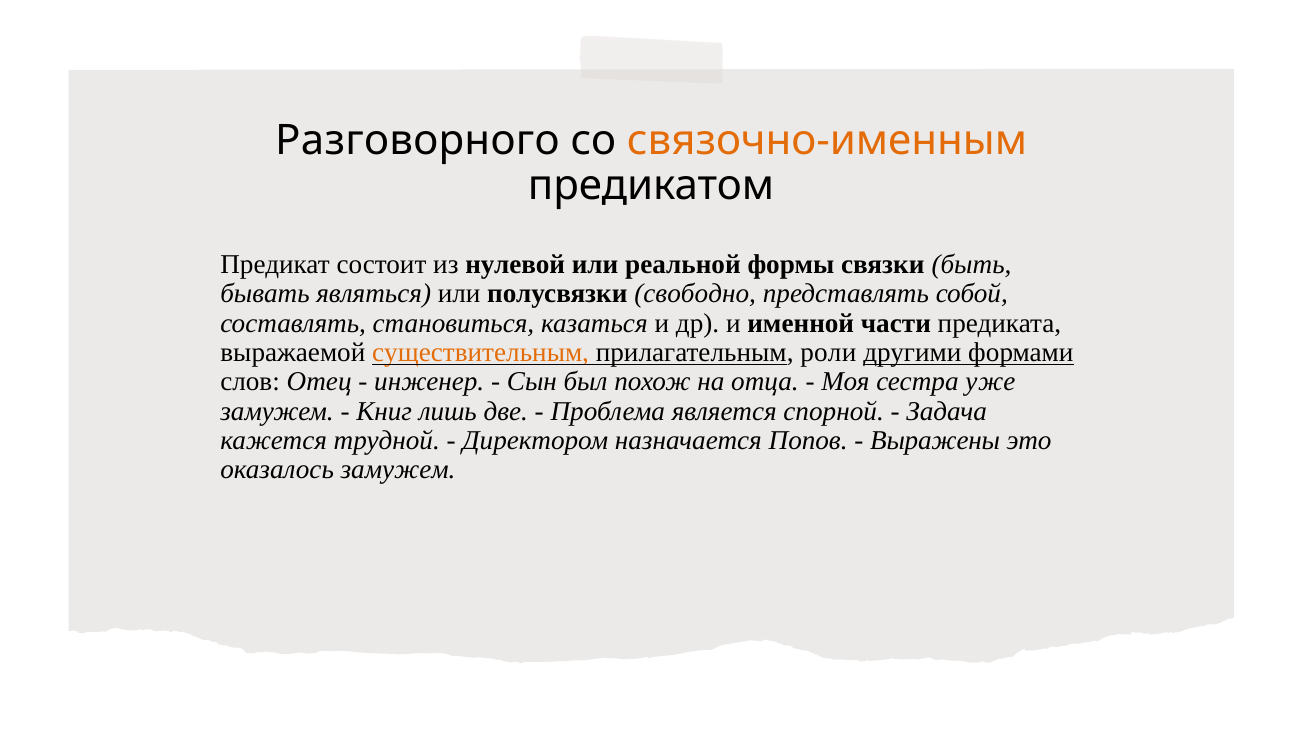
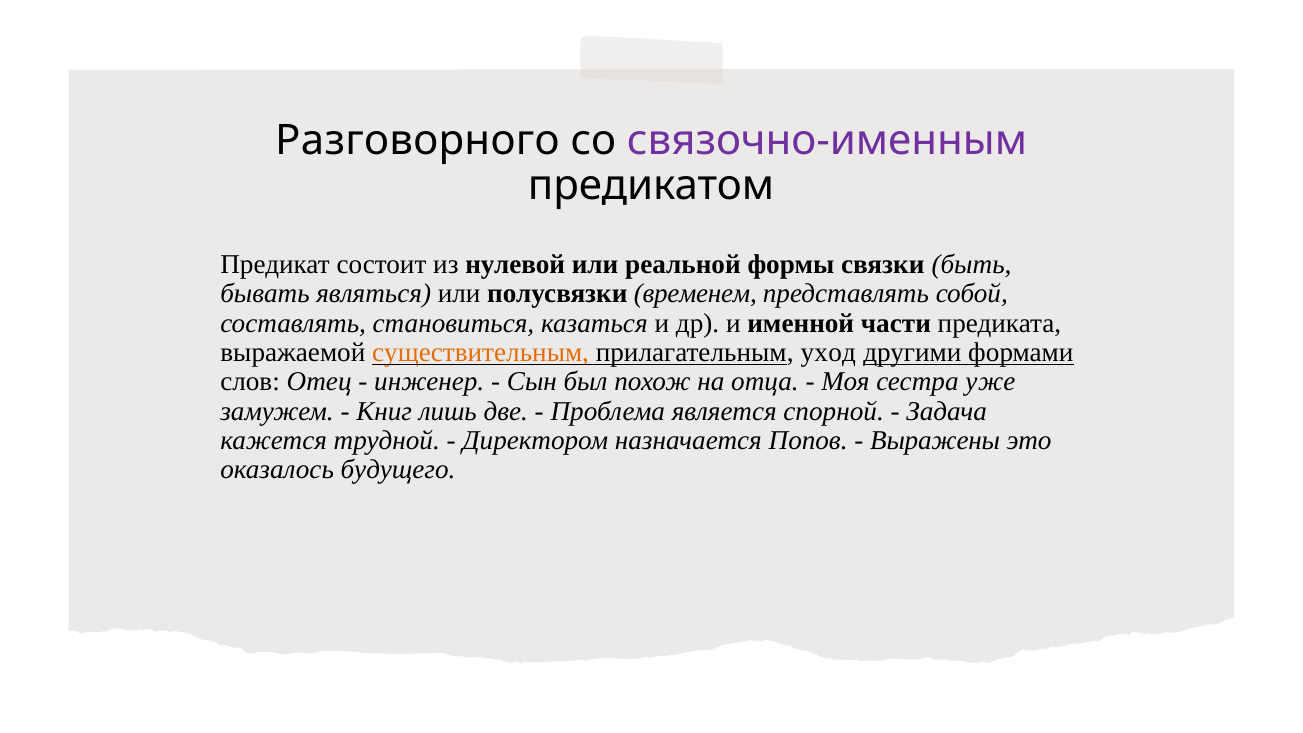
связочно-именным colour: orange -> purple (827, 140)
свободно: свободно -> временем (695, 294)
роли: роли -> уход (828, 352)
оказалось замужем: замужем -> будущего (398, 470)
